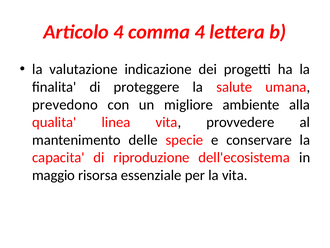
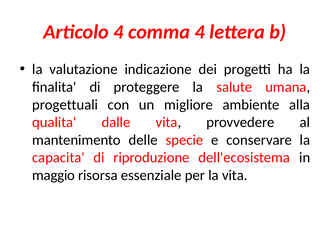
prevedono: prevedono -> progettuali (65, 104)
linea: linea -> dalle (116, 122)
